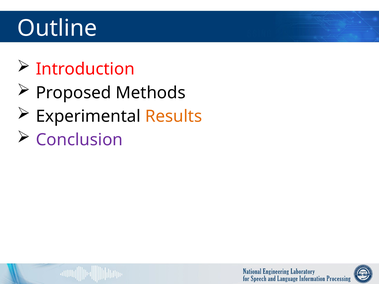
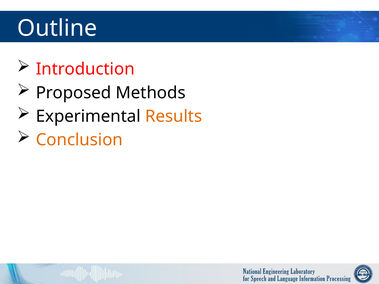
Conclusion colour: purple -> orange (79, 140)
